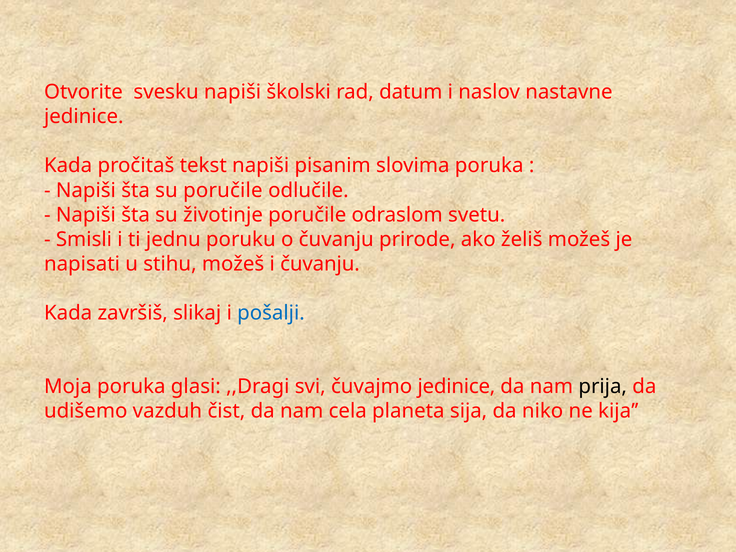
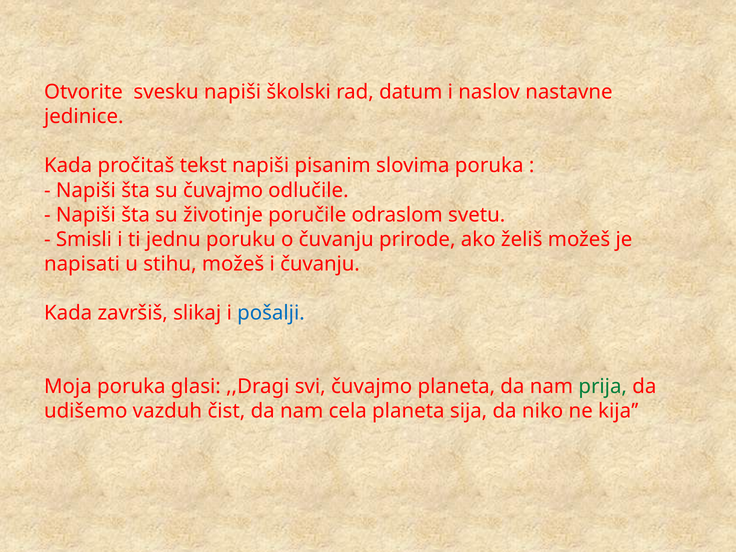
su poručile: poručile -> čuvajmo (223, 190)
čuvajmo jedinice: jedinice -> planeta (456, 387)
prija colour: black -> green (603, 387)
